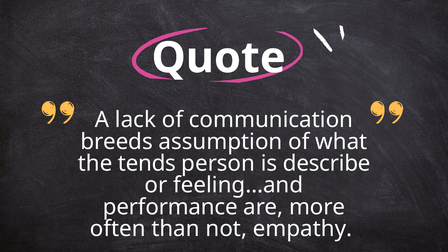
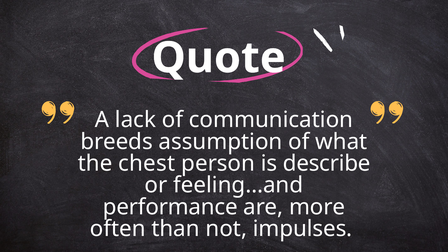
tends: tends -> chest (147, 163)
empathy: empathy -> impulses (303, 229)
